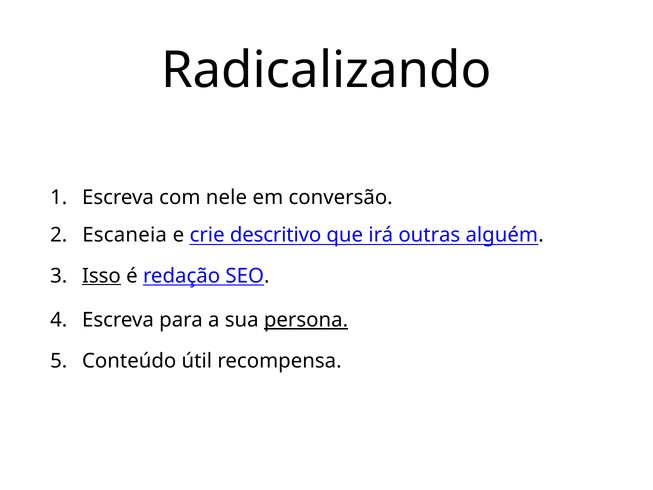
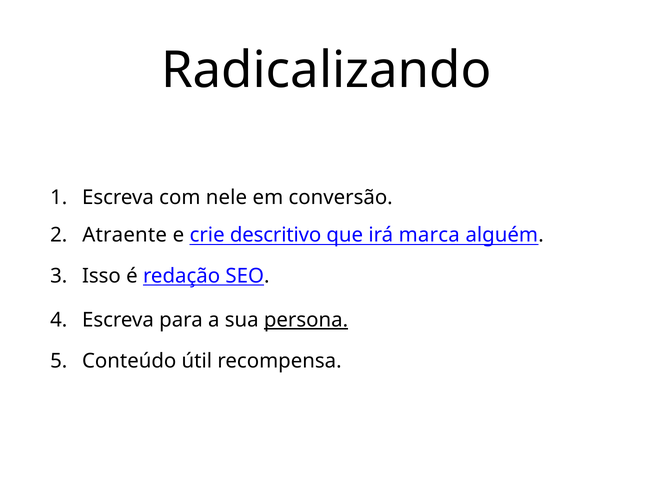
Escaneia: Escaneia -> Atraente (125, 235)
outras: outras -> marca (429, 235)
Isso underline: present -> none (101, 276)
